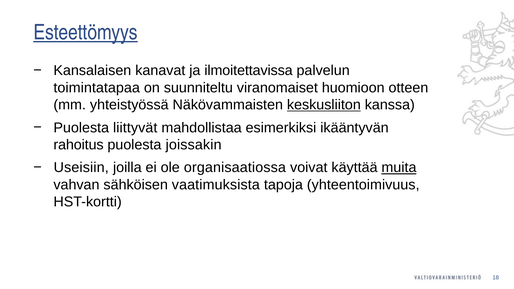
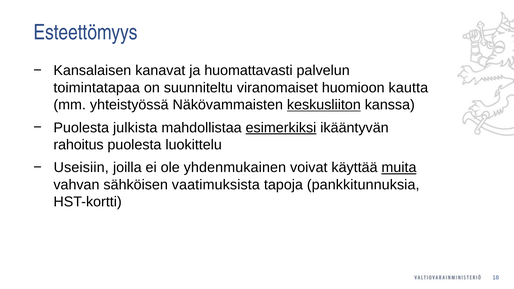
Esteettömyys underline: present -> none (86, 33)
ilmoitettavissa: ilmoitettavissa -> huomattavasti (248, 71)
otteen: otteen -> kautta (408, 88)
liittyvät: liittyvät -> julkista (135, 128)
esimerkiksi underline: none -> present (281, 128)
joissakin: joissakin -> luokittelu (194, 145)
organisaatiossa: organisaatiossa -> yhdenmukainen (235, 168)
yhteentoimivuus: yhteentoimivuus -> pankkitunnuksia (363, 185)
